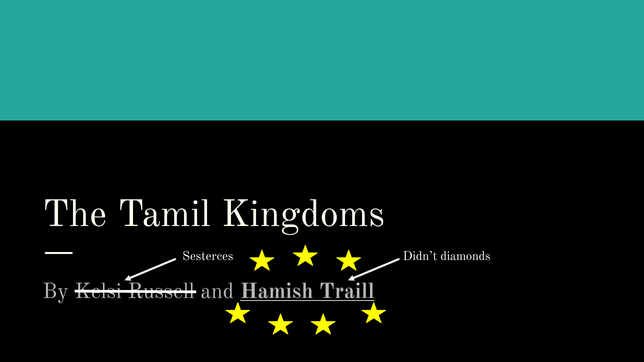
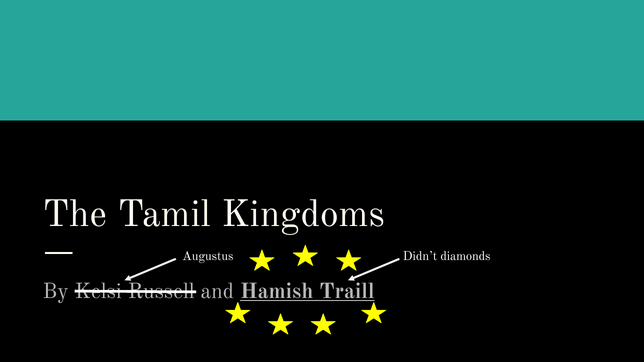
Sesterces: Sesterces -> Augustus (208, 256)
